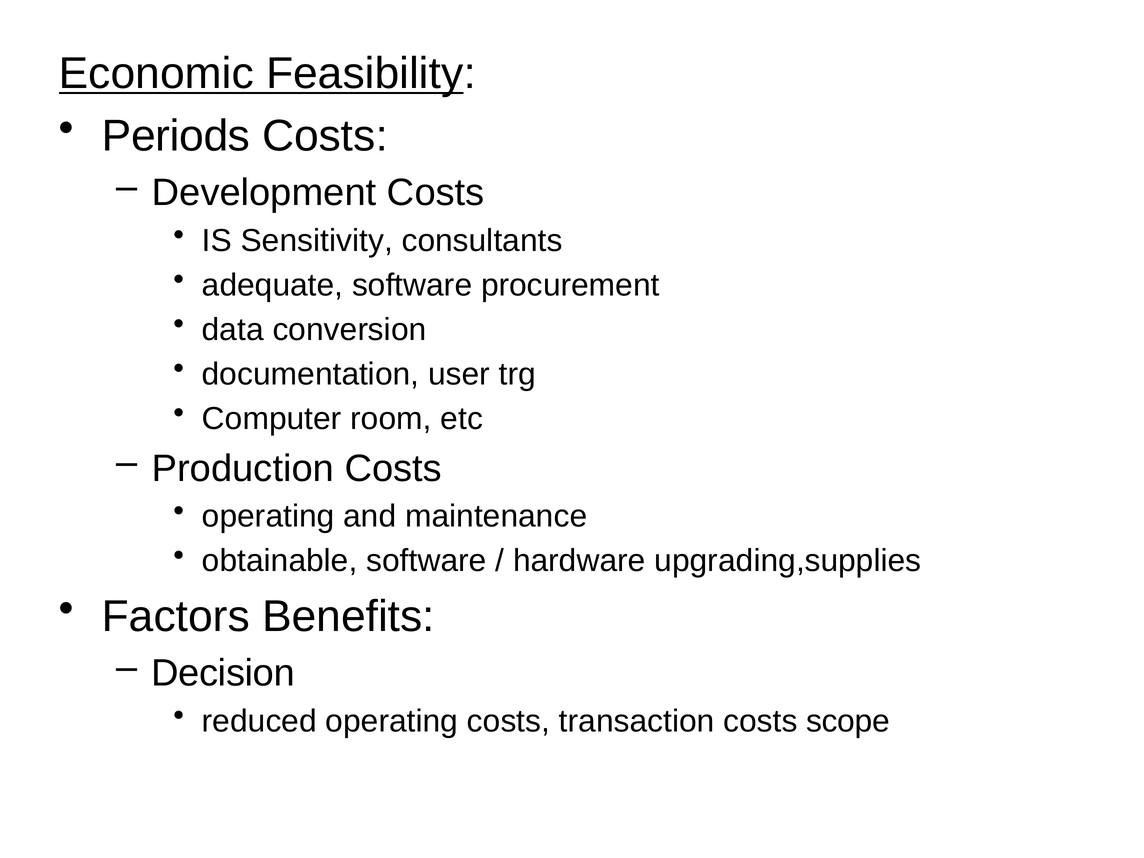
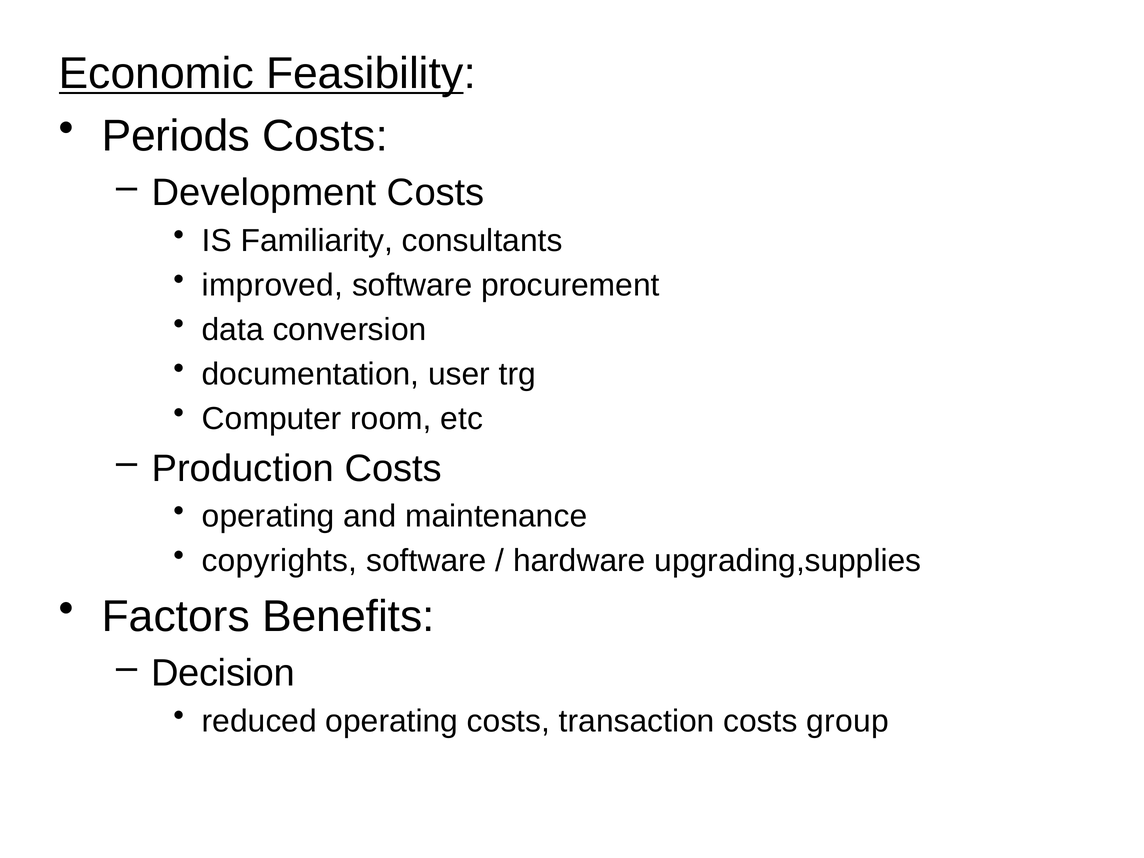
Sensitivity: Sensitivity -> Familiarity (317, 241)
adequate: adequate -> improved (272, 285)
obtainable: obtainable -> copyrights (280, 561)
scope: scope -> group (848, 721)
